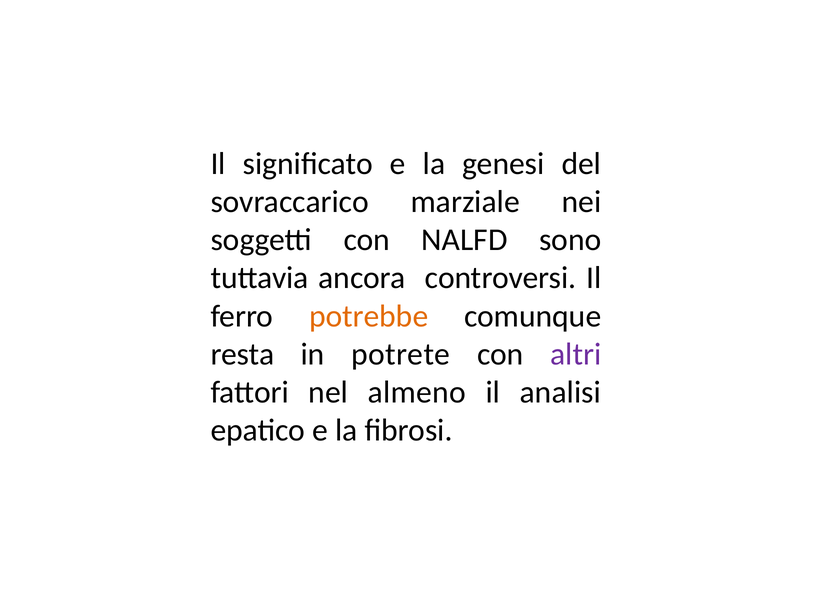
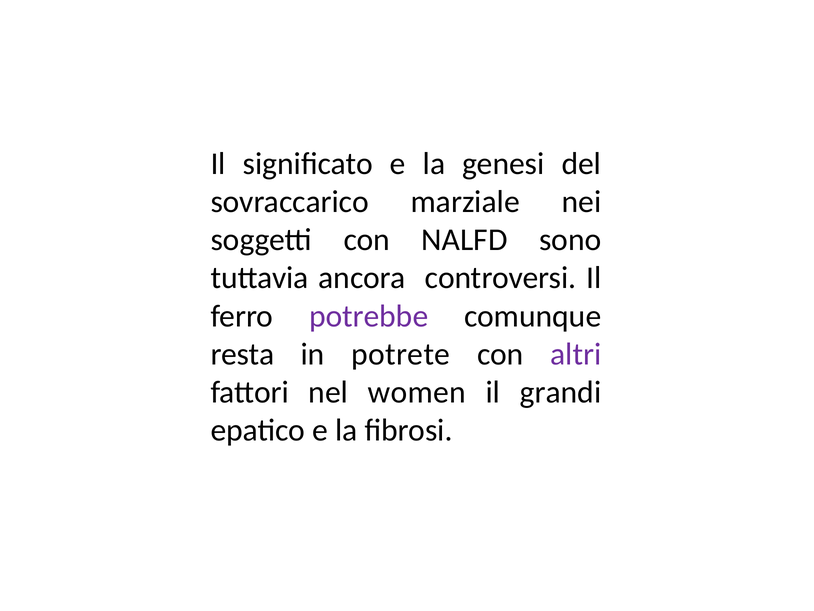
potrebbe colour: orange -> purple (369, 316)
almeno: almeno -> women (417, 392)
analisi: analisi -> grandi (560, 392)
